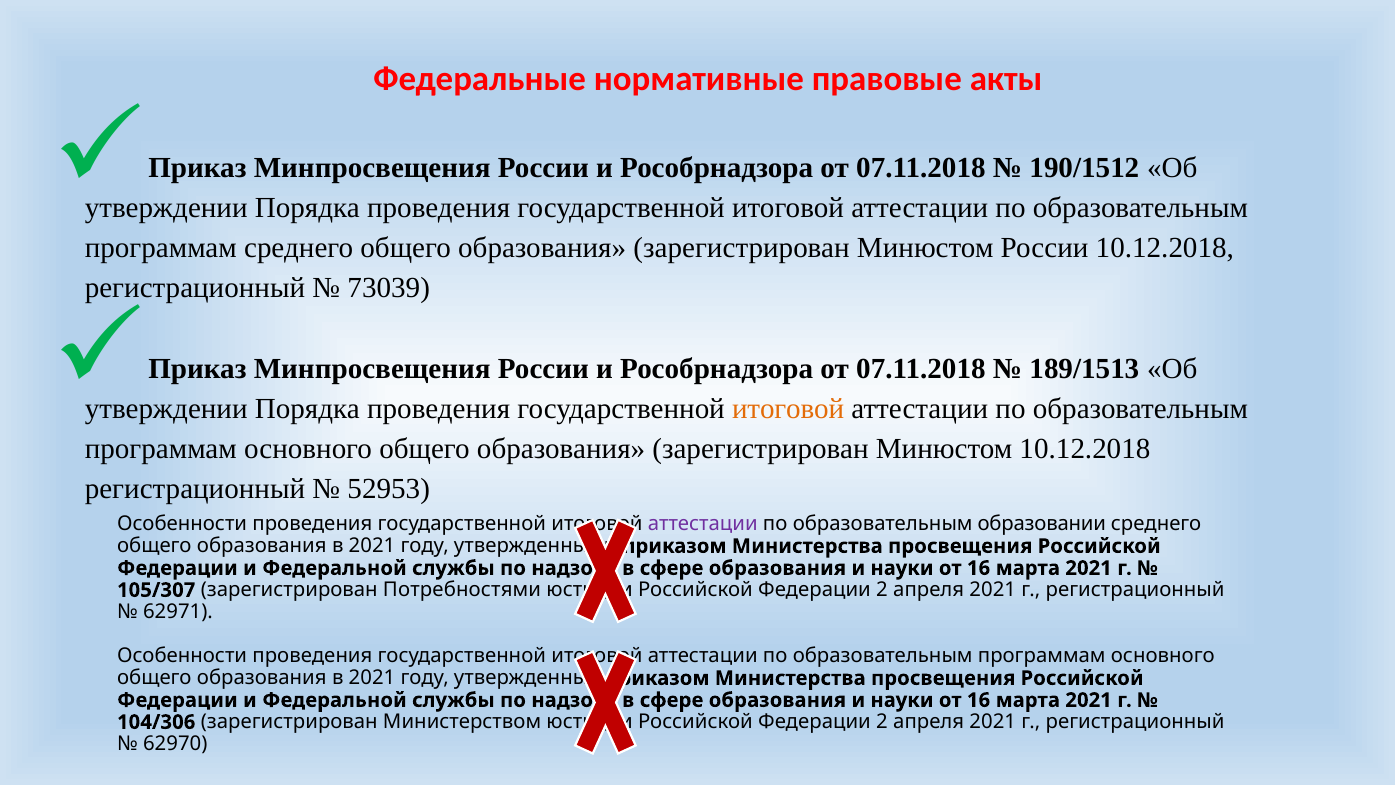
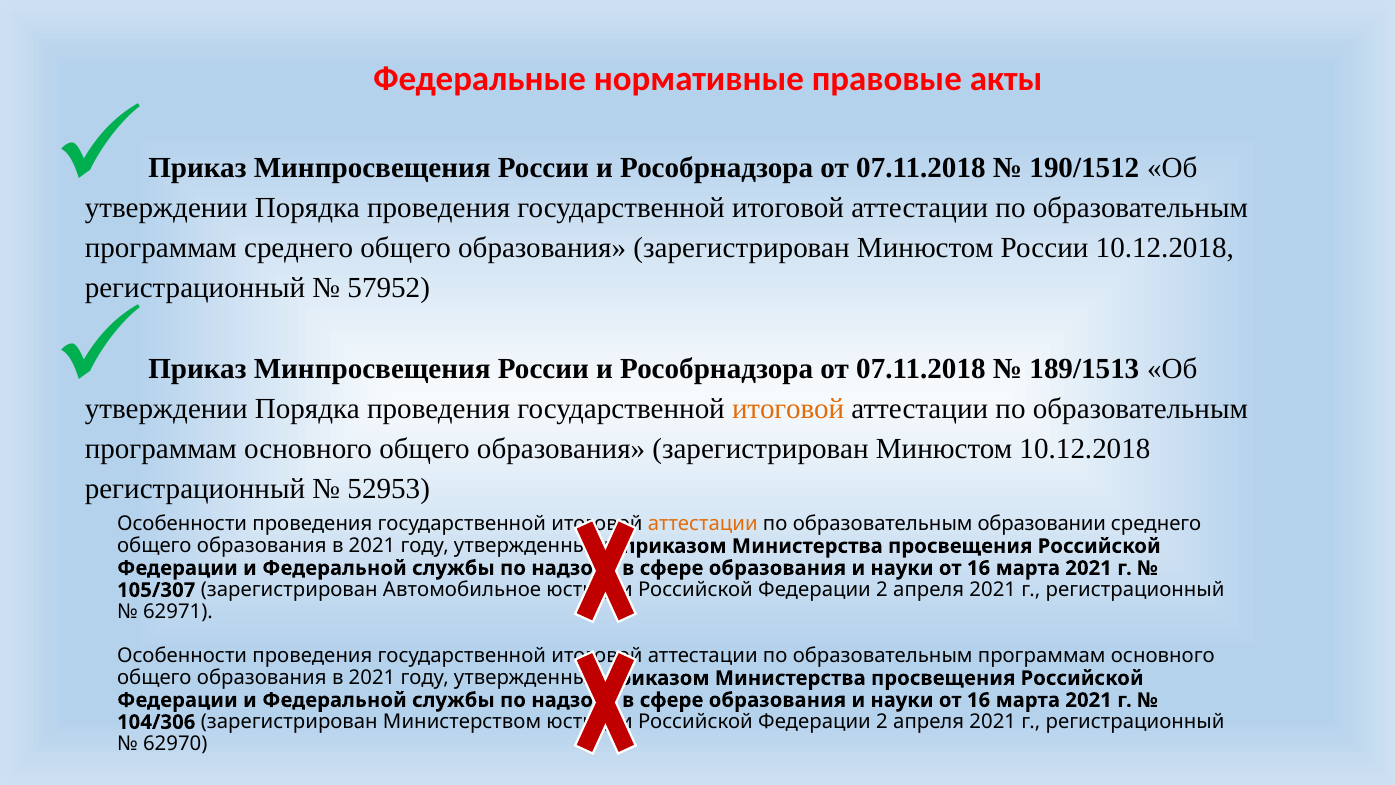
73039: 73039 -> 57952 (389, 288)
аттестации colour: purple -> orange (703, 524)
Потребностями: Потребностями -> Автомобильное (462, 590)
